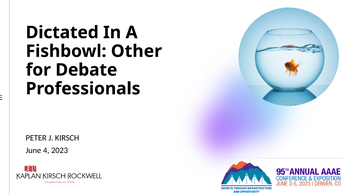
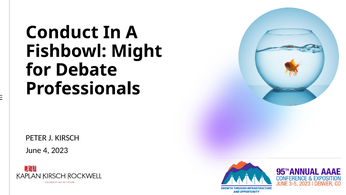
Dictated: Dictated -> Conduct (62, 32)
Other: Other -> Might (137, 51)
